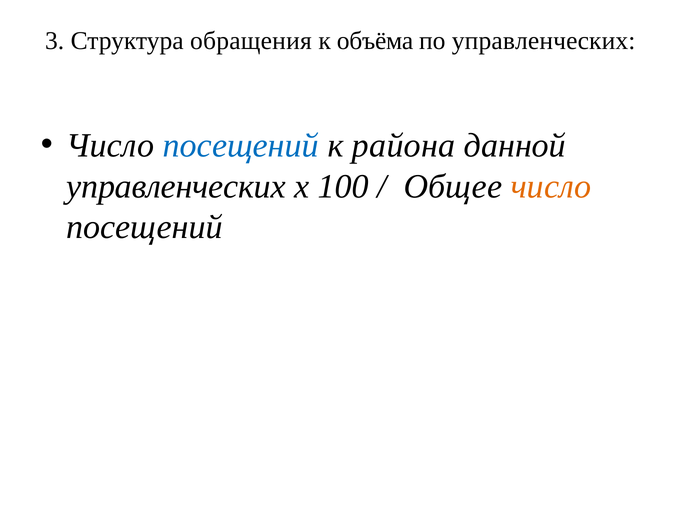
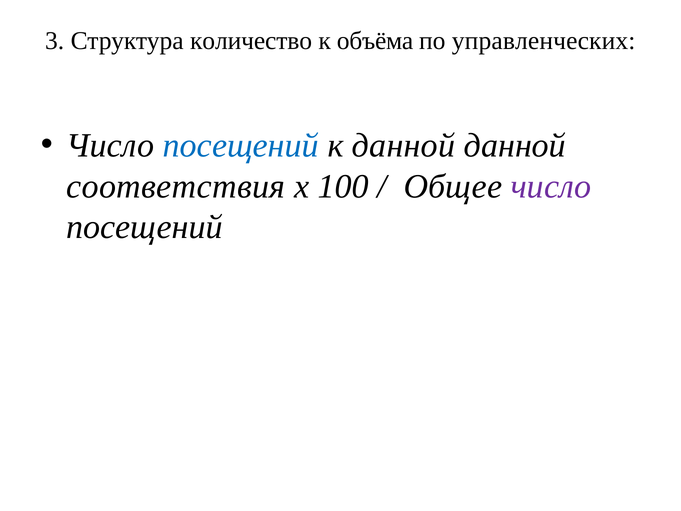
обращения: обращения -> количество (251, 41)
к района: района -> данной (404, 145)
управленческих: управленческих -> соответствия (176, 186)
число colour: orange -> purple (551, 186)
